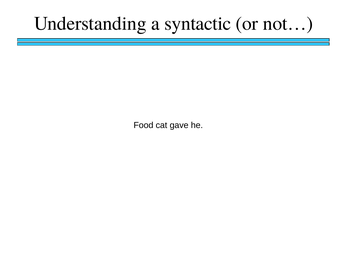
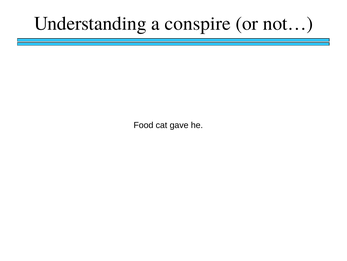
syntactic: syntactic -> conspire (198, 24)
